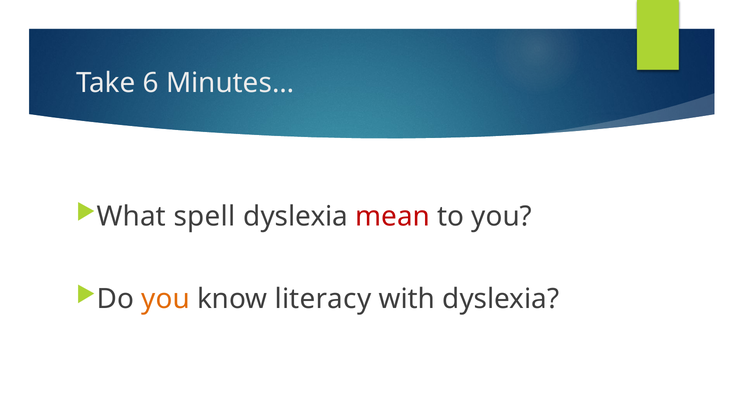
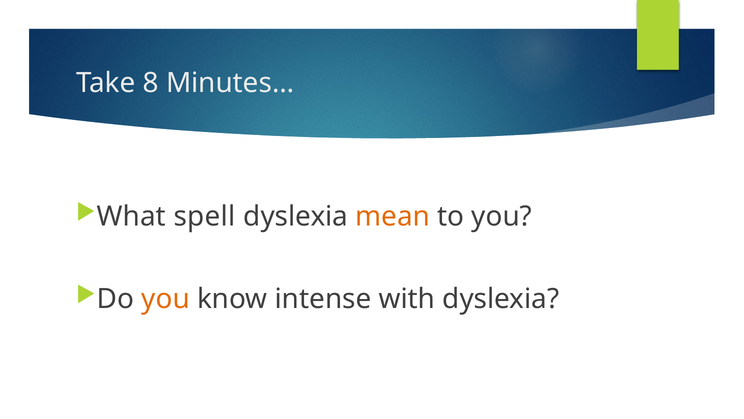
6: 6 -> 8 (151, 83)
mean colour: red -> orange (393, 216)
literacy: literacy -> intense (323, 299)
